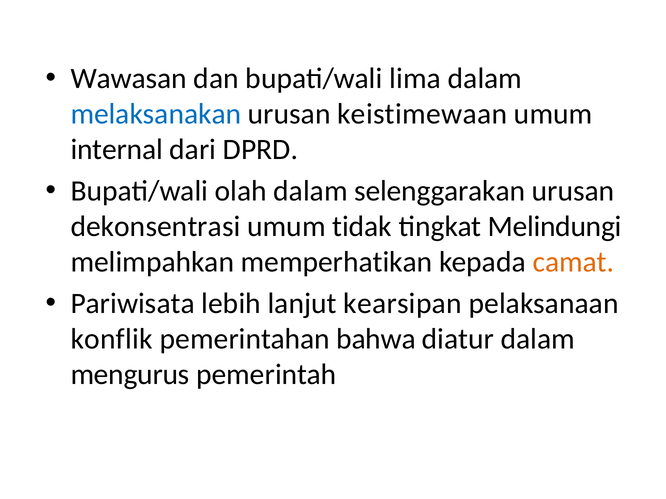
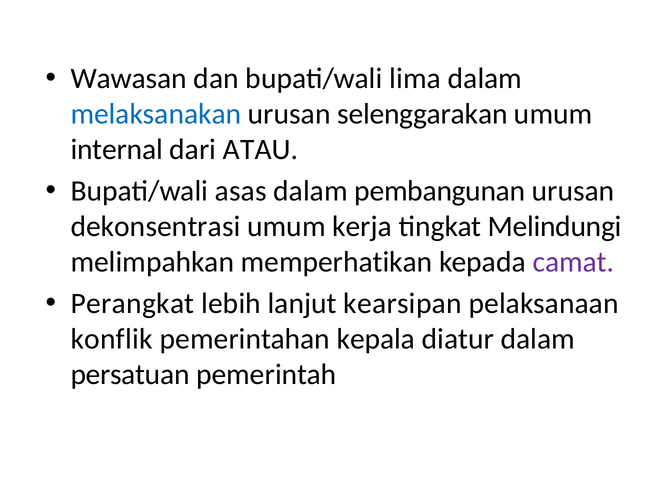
keistimewaan: keistimewaan -> selenggarakan (422, 114)
DPRD: DPRD -> ATAU (261, 150)
olah: olah -> asas (241, 191)
selenggarakan: selenggarakan -> pembangunan (440, 191)
tidak: tidak -> kerja (362, 227)
camat colour: orange -> purple (573, 262)
Pariwisata: Pariwisata -> Perangkat (132, 304)
bahwa: bahwa -> kepala (376, 339)
mengurus: mengurus -> persatuan (130, 375)
